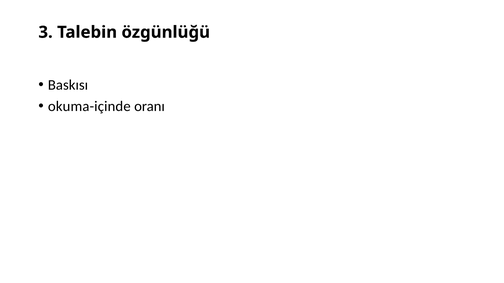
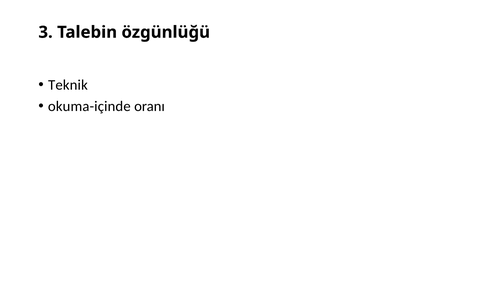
Baskısı: Baskısı -> Teknik (68, 85)
